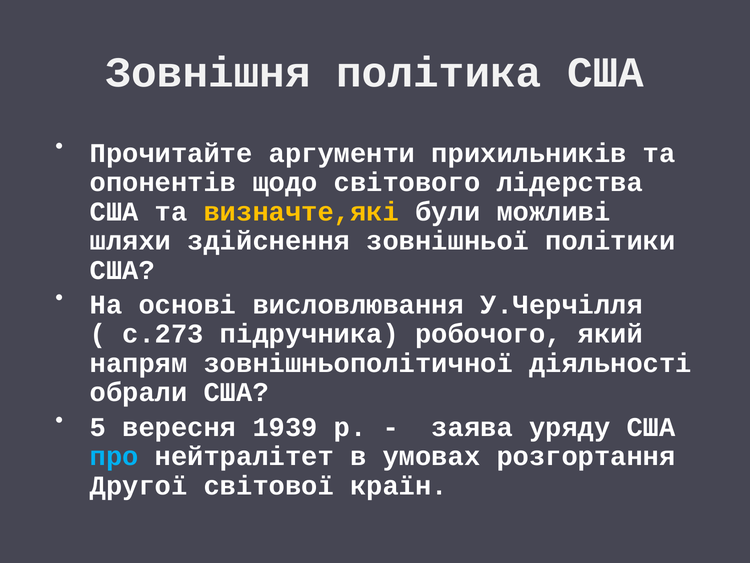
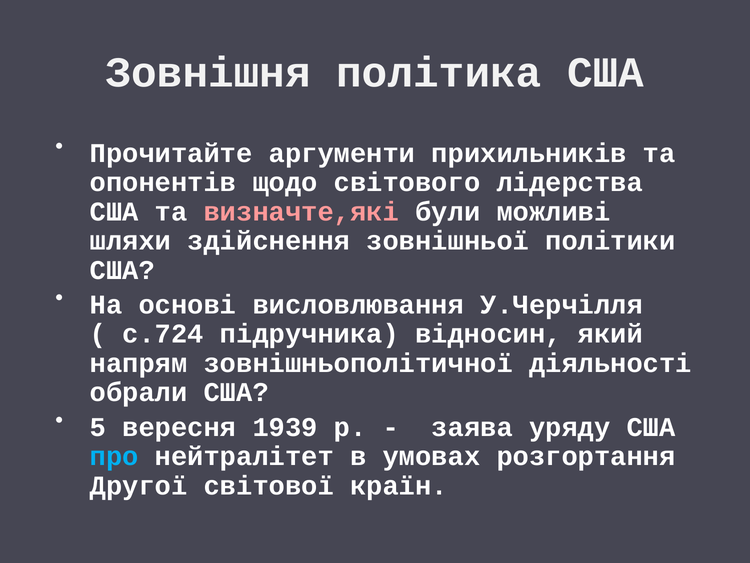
визначте,які colour: yellow -> pink (301, 212)
с.273: с.273 -> с.724 (163, 334)
робочого: робочого -> відносин (488, 334)
